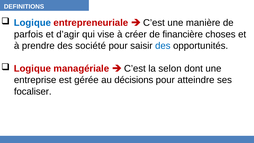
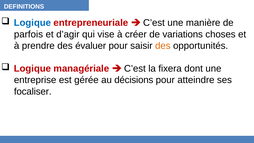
financière: financière -> variations (183, 34)
société: société -> évaluer (91, 46)
des colour: blue -> orange (163, 46)
selon: selon -> fixera (170, 69)
